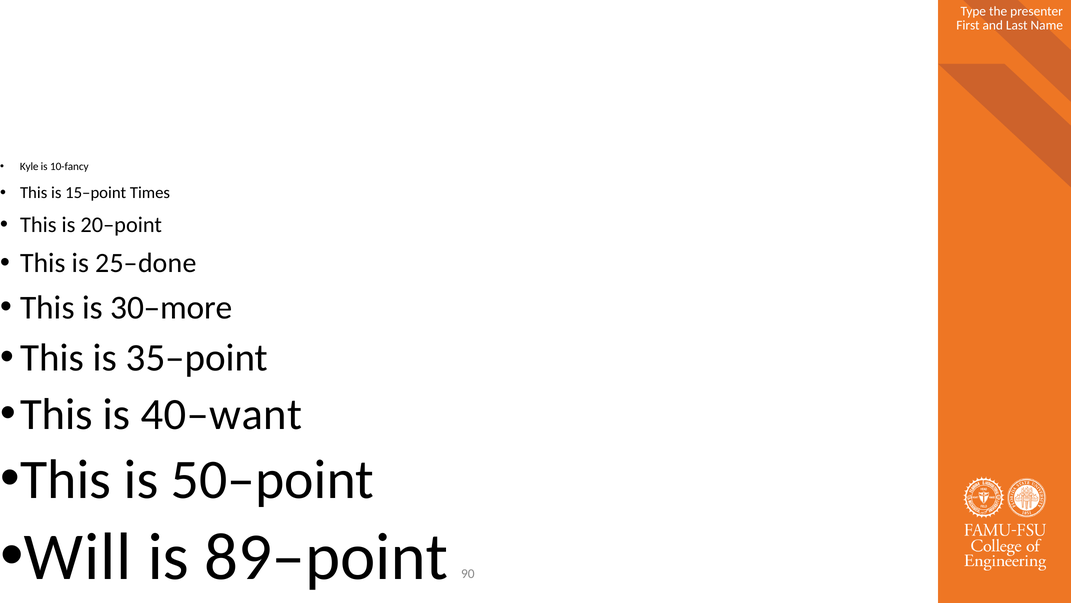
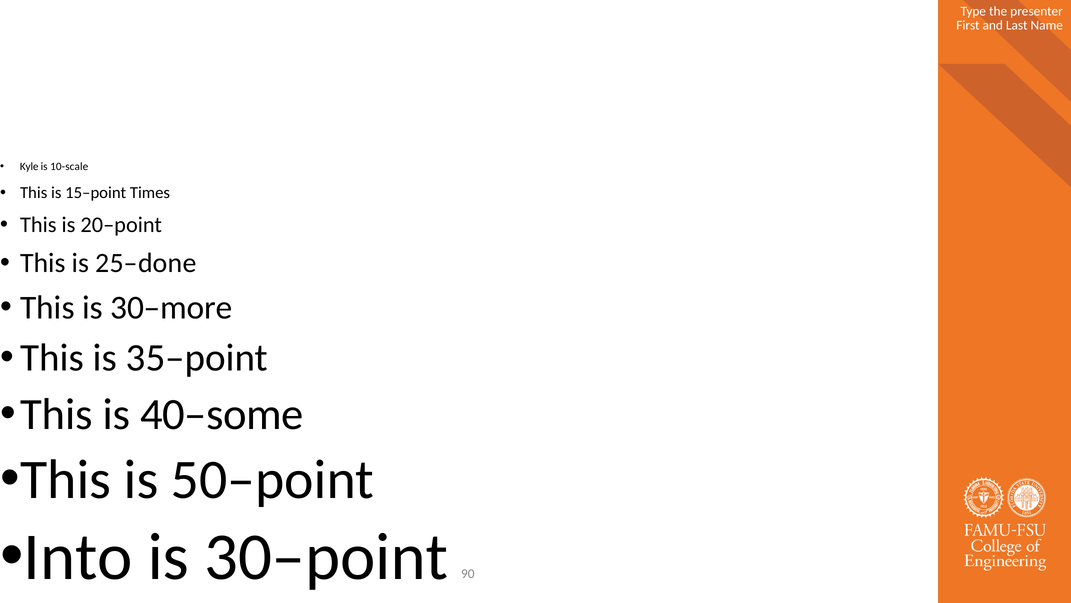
10-fancy: 10-fancy -> 10-scale (69, 166)
40–want: 40–want -> 40–some (222, 414)
Will: Will -> Into (78, 557)
89–point: 89–point -> 30–point (326, 557)
